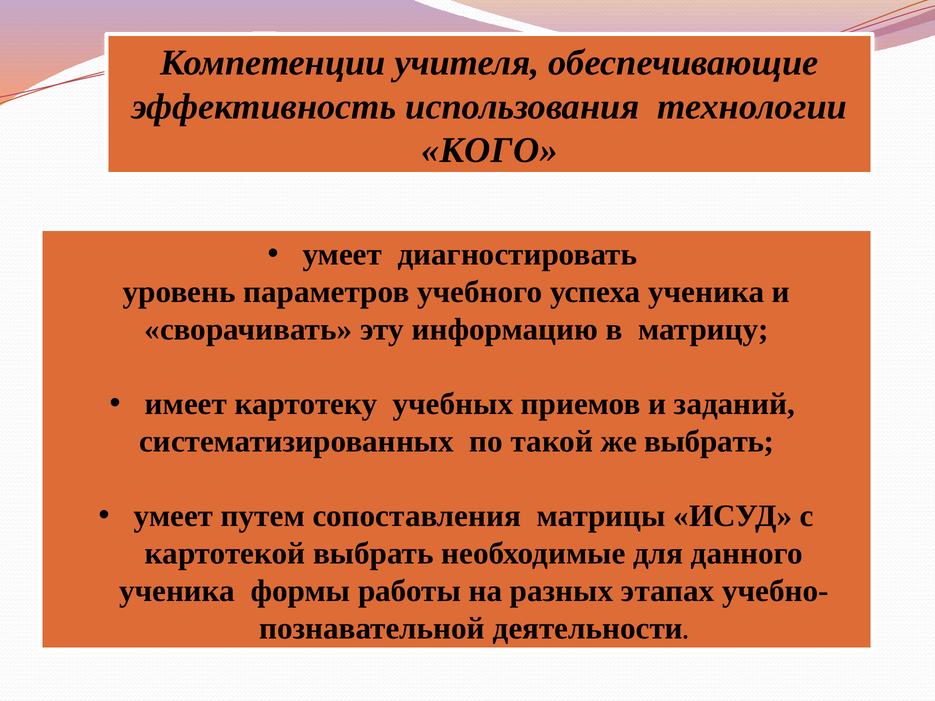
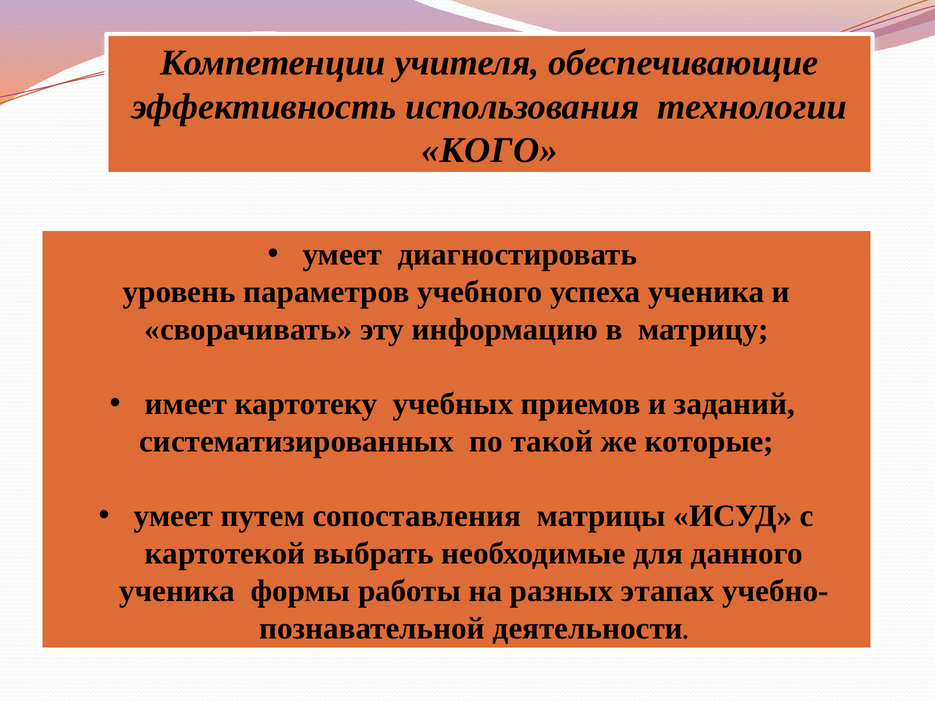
же выбрать: выбрать -> которые (709, 442)
